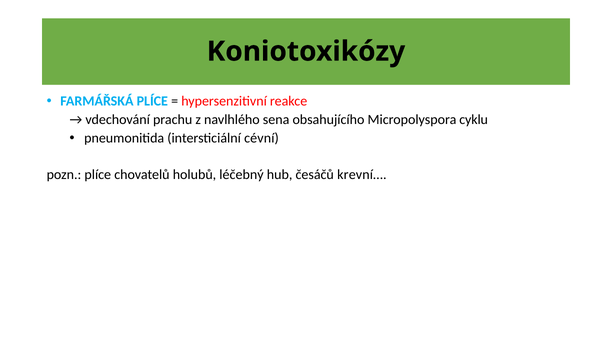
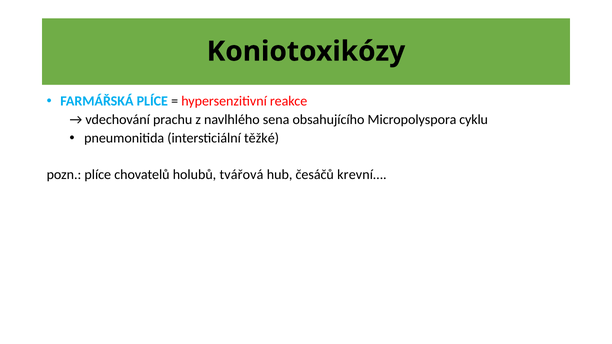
cévní: cévní -> těžké (262, 138)
léčebný: léčebný -> tvářová (241, 175)
